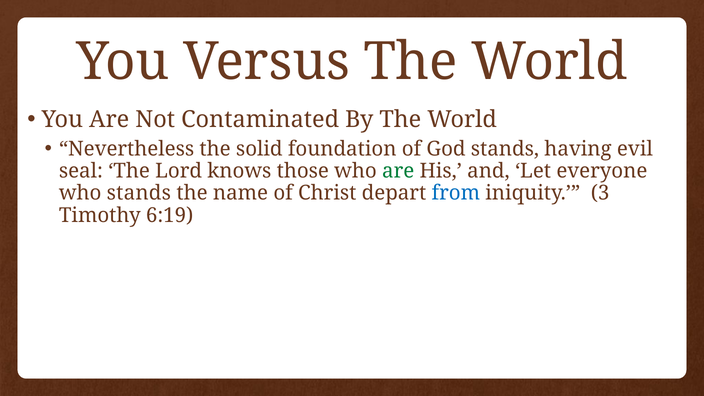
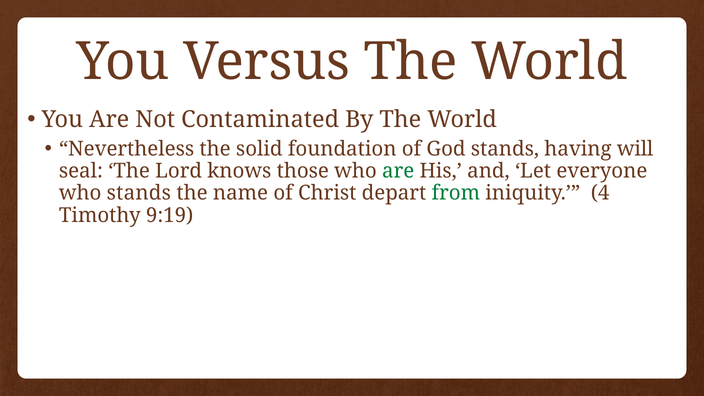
evil: evil -> will (635, 149)
from colour: blue -> green (456, 193)
3: 3 -> 4 (600, 193)
6:19: 6:19 -> 9:19 (170, 215)
